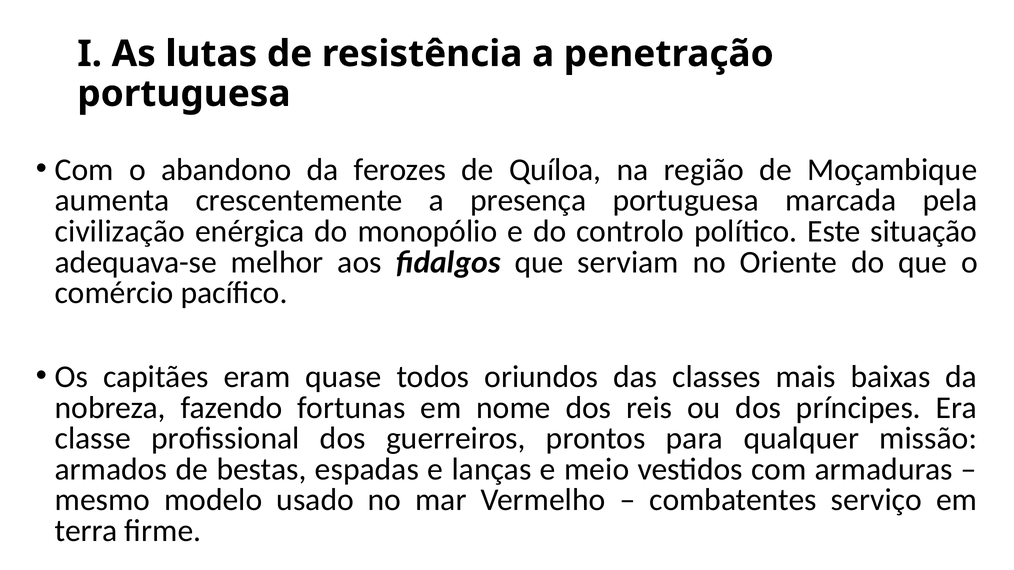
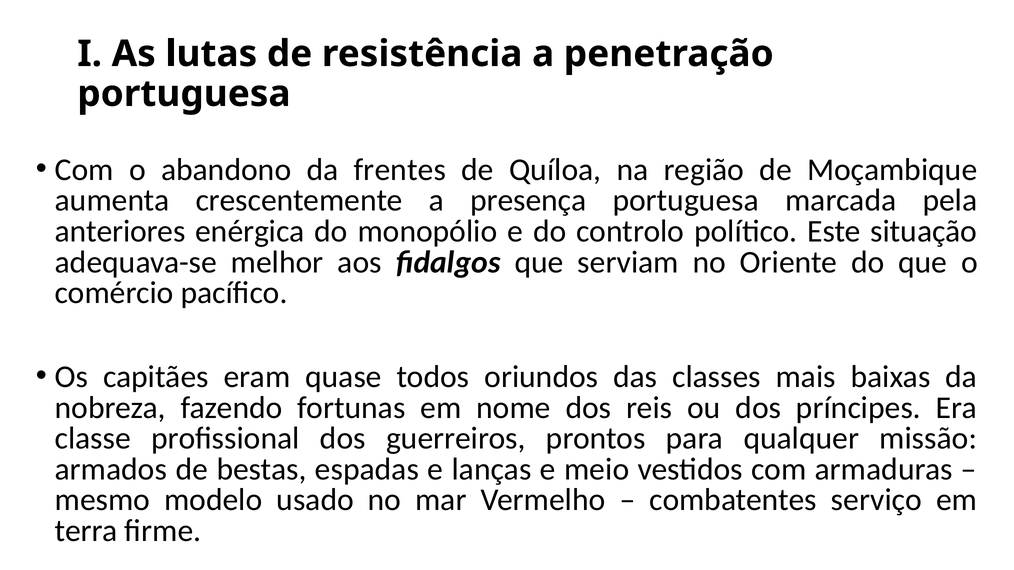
ferozes: ferozes -> frentes (400, 170)
civilização: civilização -> anteriores (120, 231)
